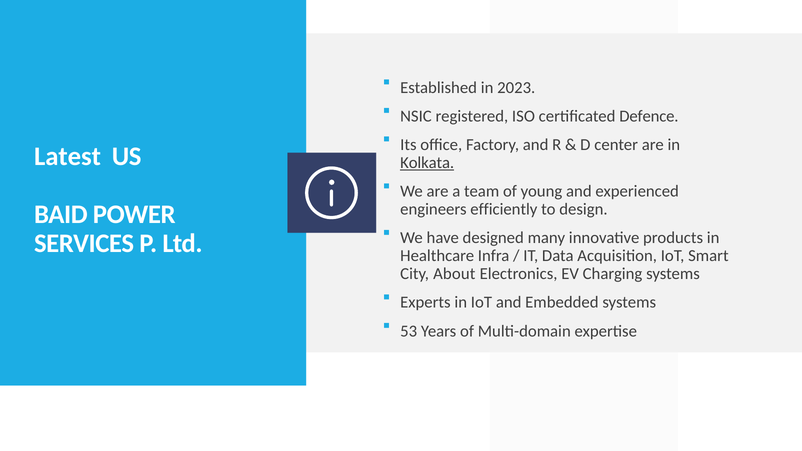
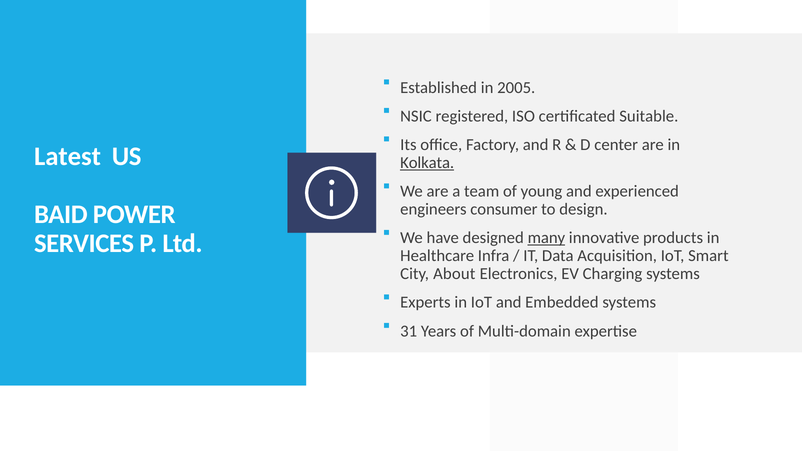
2023: 2023 -> 2005 (516, 88)
Defence: Defence -> Suitable (649, 116)
efficiently: efficiently -> consumer (504, 209)
many underline: none -> present (546, 238)
53: 53 -> 31 (409, 331)
